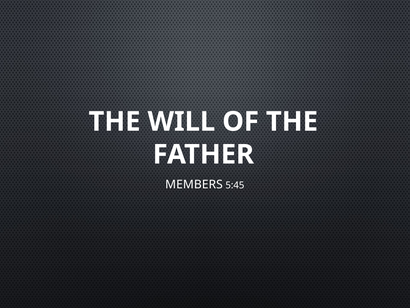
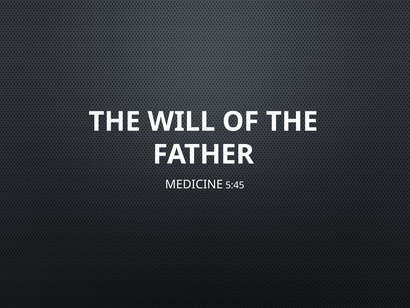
MEMBERS: MEMBERS -> MEDICINE (194, 184)
